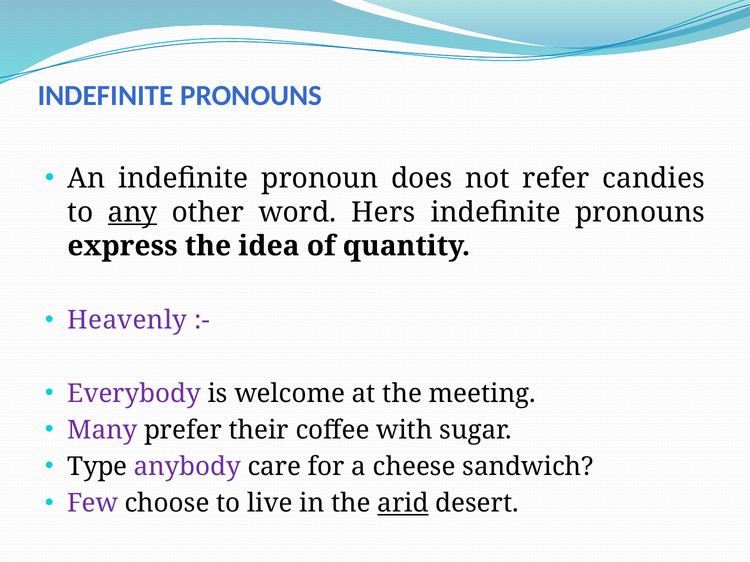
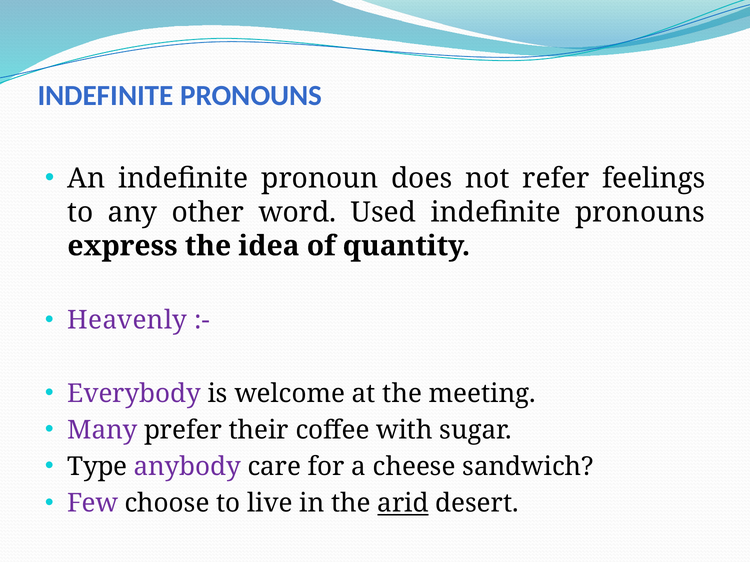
candies: candies -> feelings (654, 179)
any underline: present -> none (133, 212)
Hers: Hers -> Used (384, 212)
